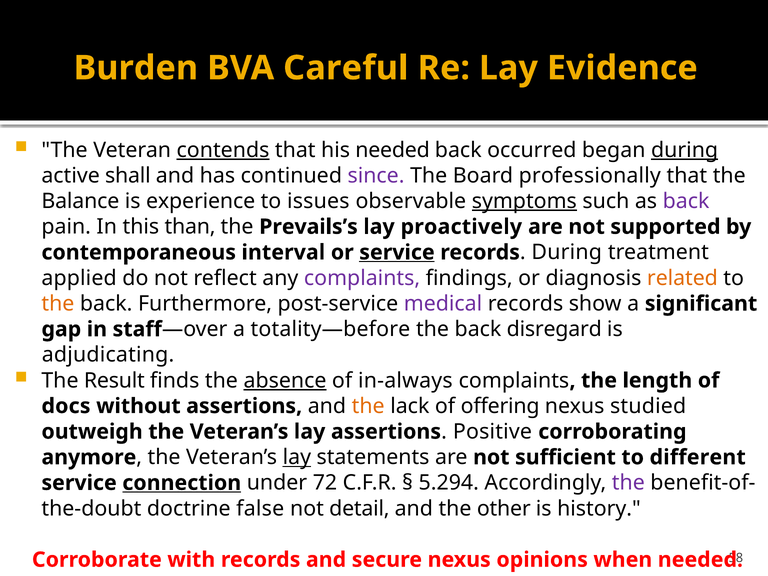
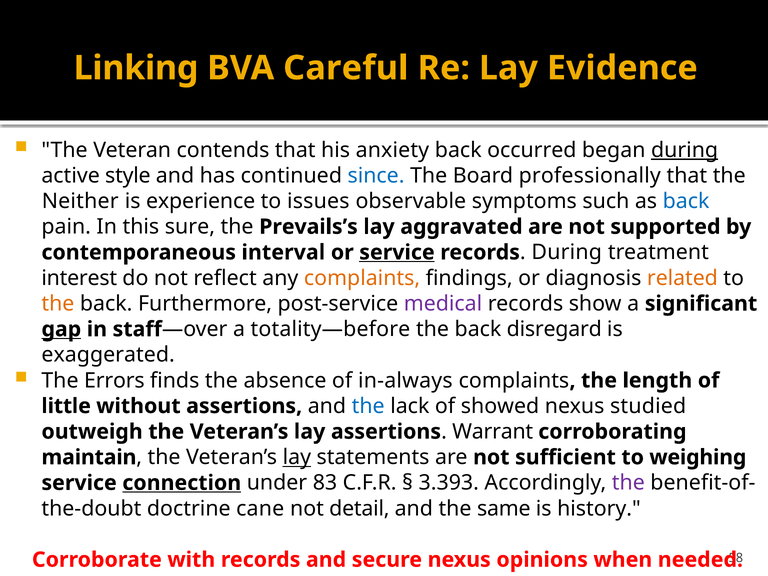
Burden: Burden -> Linking (136, 68)
contends underline: present -> none (223, 150)
his needed: needed -> anxiety (392, 150)
shall: shall -> style (128, 176)
since colour: purple -> blue (376, 176)
Balance: Balance -> Neither (80, 201)
symptoms underline: present -> none (524, 201)
back colour: purple -> blue (686, 201)
than: than -> sure (190, 227)
proactively: proactively -> aggravated (461, 227)
applied: applied -> interest (79, 278)
complaints colour: purple -> orange (362, 278)
gap underline: none -> present (61, 329)
adjudicating: adjudicating -> exaggerated (108, 355)
Result: Result -> Errors (114, 380)
absence underline: present -> none (285, 380)
docs: docs -> little (66, 406)
the colour: orange -> blue (368, 406)
offering: offering -> showed (500, 406)
Positive: Positive -> Warrant (493, 432)
anymore: anymore -> maintain (89, 457)
different: different -> weighing (698, 457)
72: 72 -> 83 (325, 483)
5.294: 5.294 -> 3.393 (449, 483)
false: false -> cane (260, 509)
other: other -> same (504, 509)
